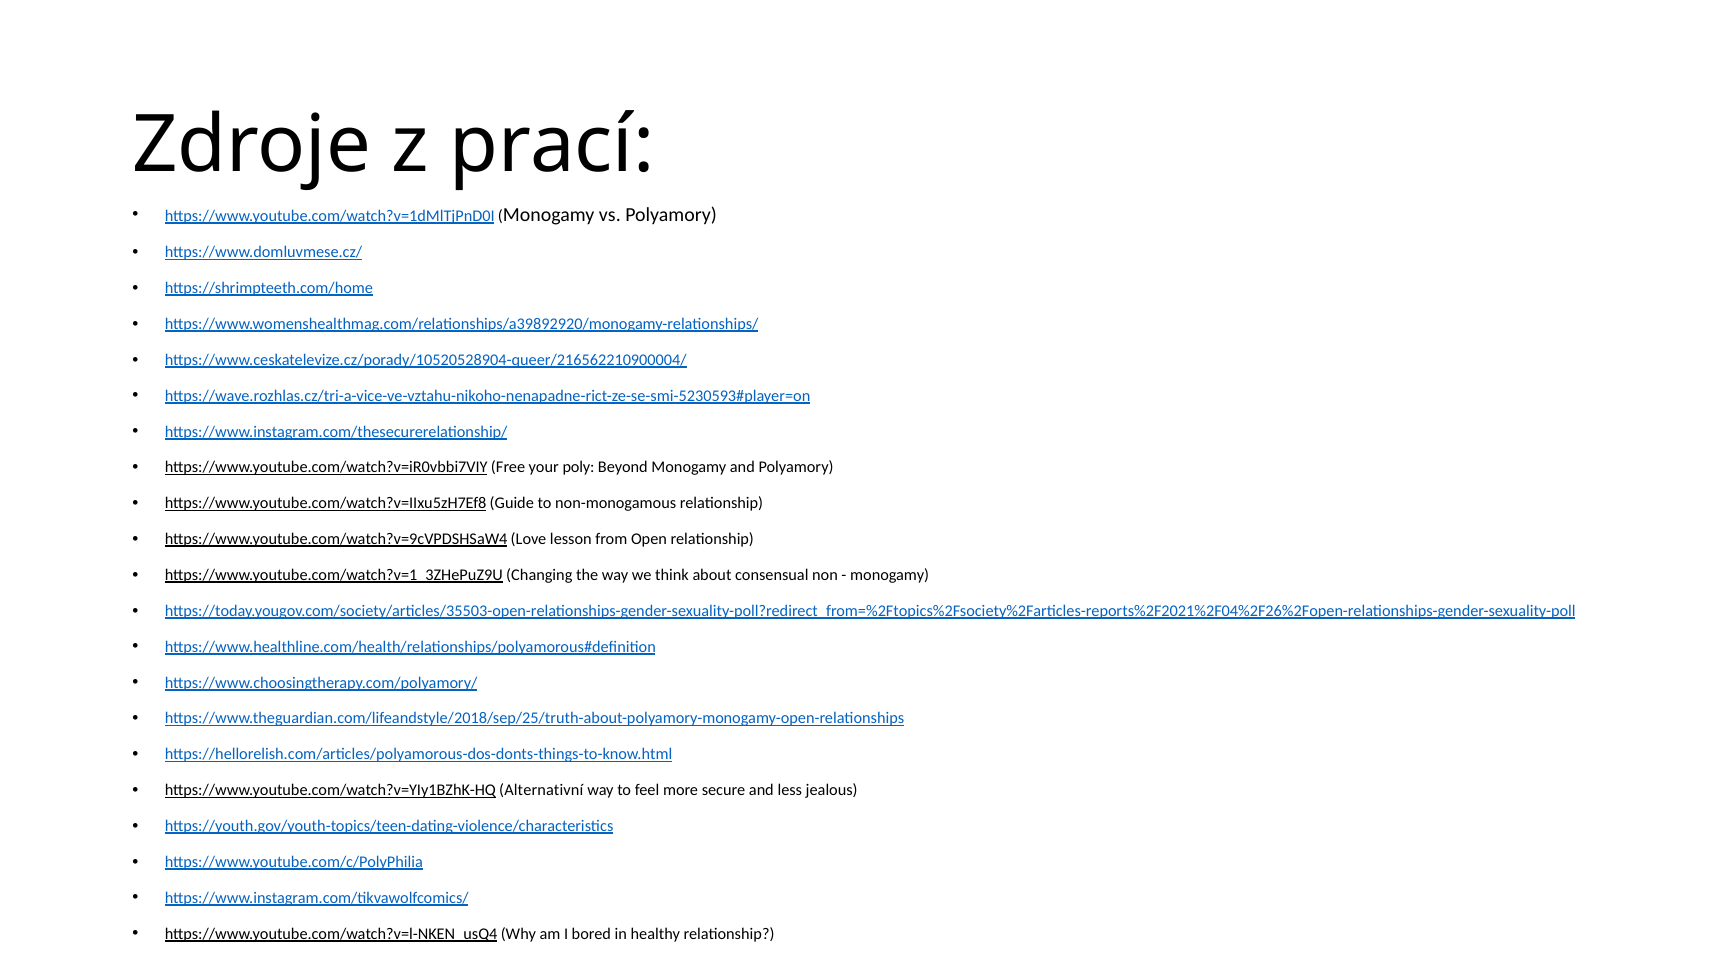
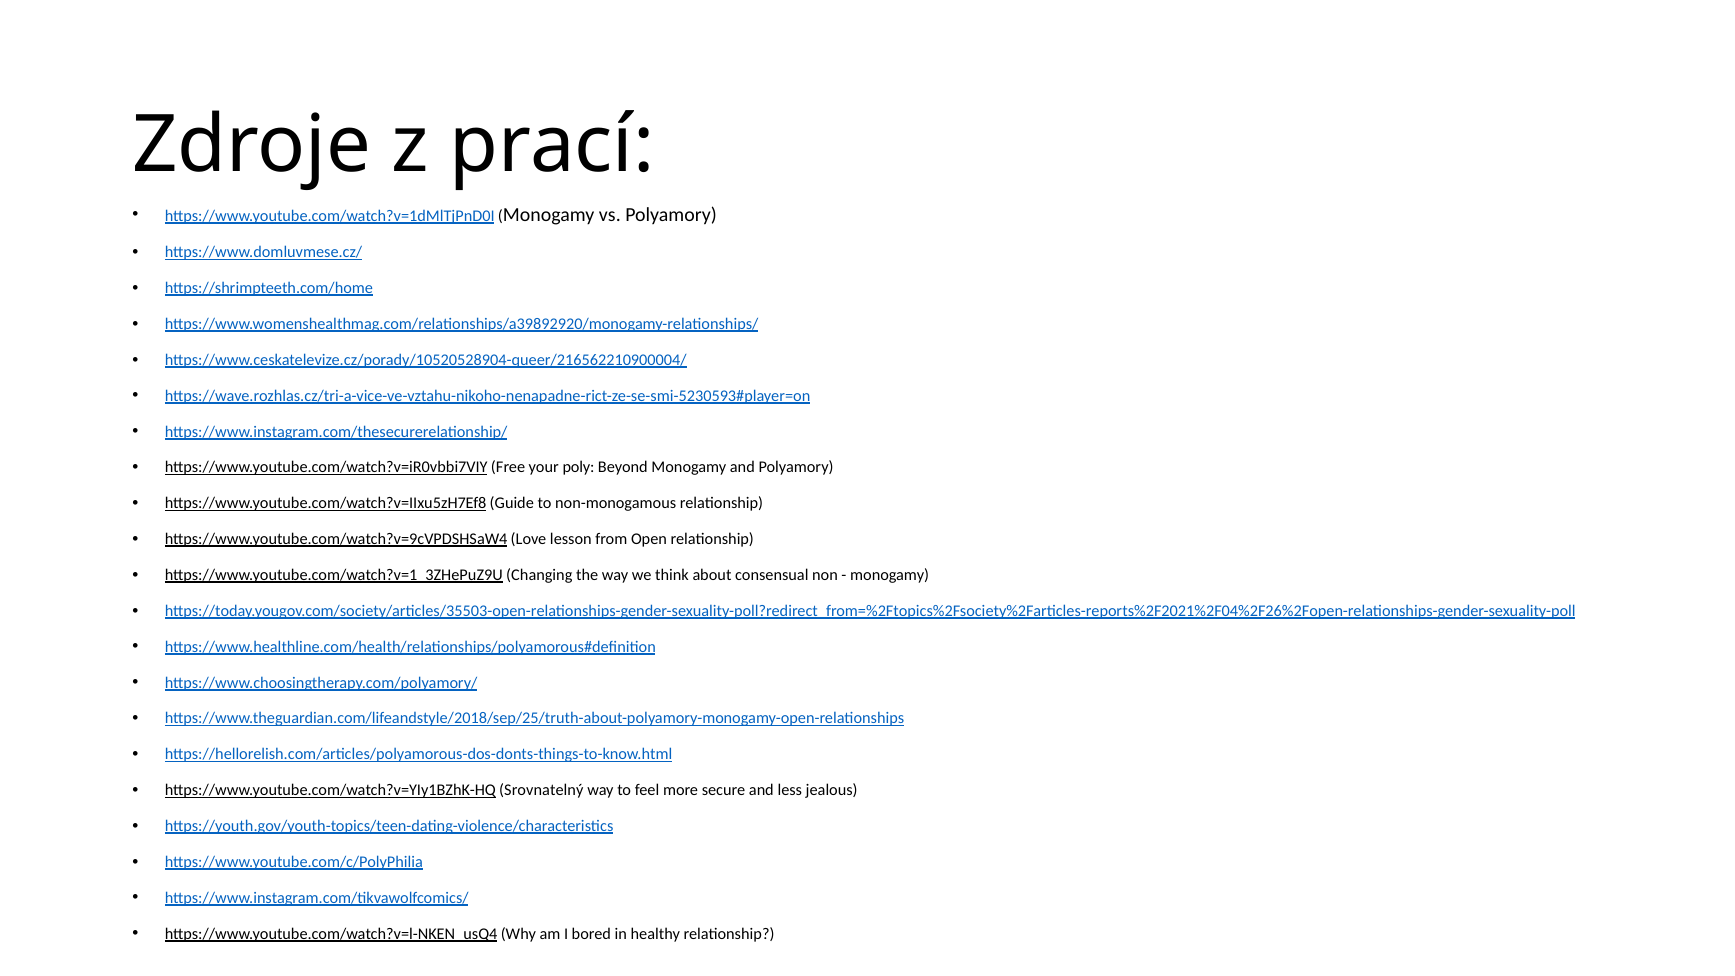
Alternativní: Alternativní -> Srovnatelný (541, 790)
